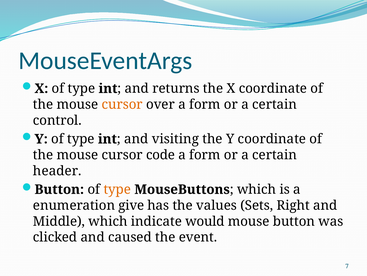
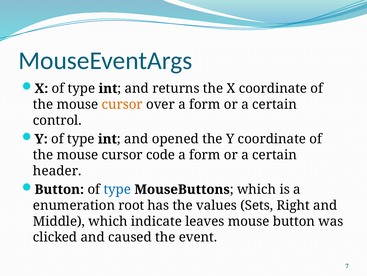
visiting: visiting -> opened (175, 139)
type colour: orange -> blue (117, 189)
give: give -> root (131, 205)
would: would -> leaves (205, 221)
